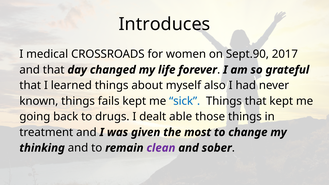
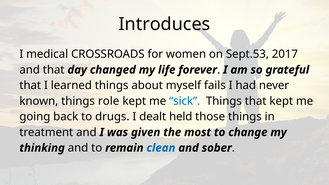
Sept.90: Sept.90 -> Sept.53 (247, 54)
also: also -> fails (215, 85)
fails: fails -> role (109, 101)
able: able -> held (181, 117)
clean colour: purple -> blue (161, 148)
